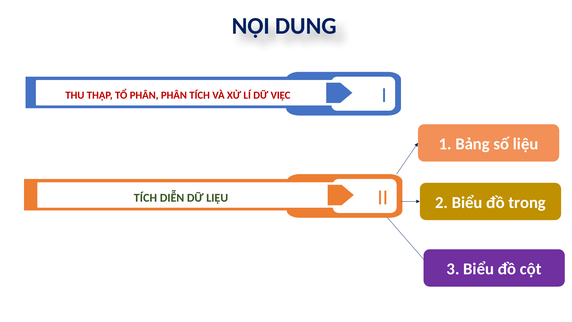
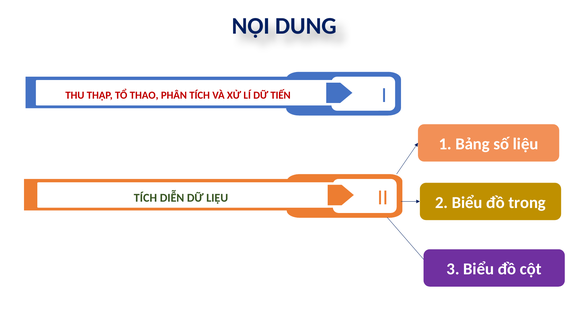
TỔ PHÂN: PHÂN -> THAO (144, 95)
VIỆC: VIỆC -> TIẾN (281, 95)
